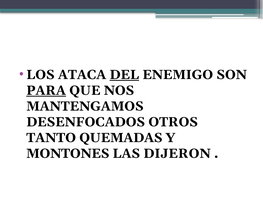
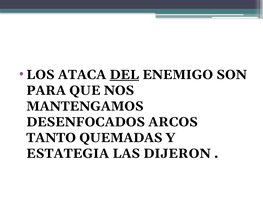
PARA underline: present -> none (46, 91)
OTROS: OTROS -> ARCOS (173, 122)
MONTONES: MONTONES -> ESTATEGIA (68, 154)
